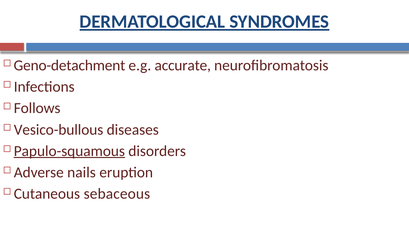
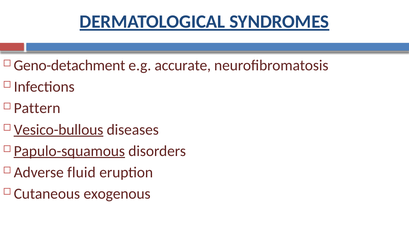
Follows: Follows -> Pattern (37, 108)
Vesico-bullous underline: none -> present (59, 130)
nails: nails -> fluid (81, 172)
sebaceous: sebaceous -> exogenous (117, 194)
